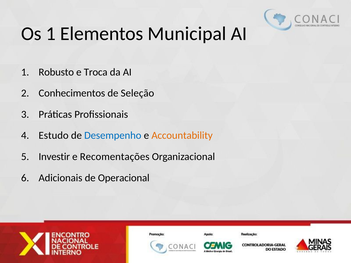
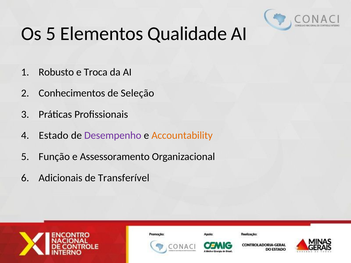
Os 1: 1 -> 5 (51, 34)
Municipal: Municipal -> Qualidade (187, 34)
Estudo: Estudo -> Estado (54, 136)
Desempenho colour: blue -> purple (113, 136)
Investir: Investir -> Função (54, 157)
Recomentações: Recomentações -> Assessoramento (115, 157)
Operacional: Operacional -> Transferível (124, 178)
